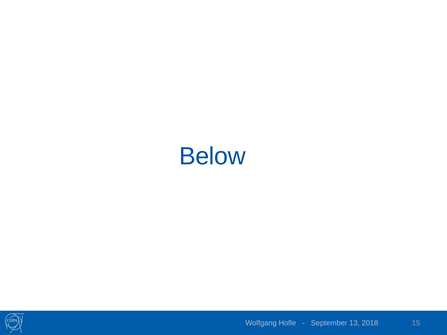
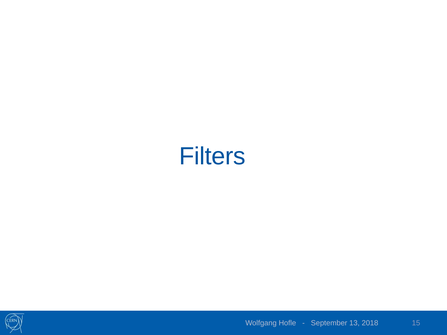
Below: Below -> Filters (212, 156)
